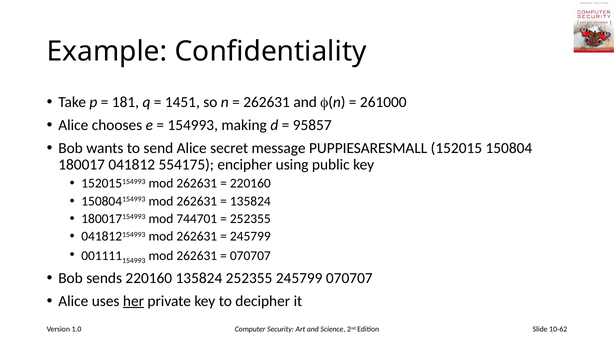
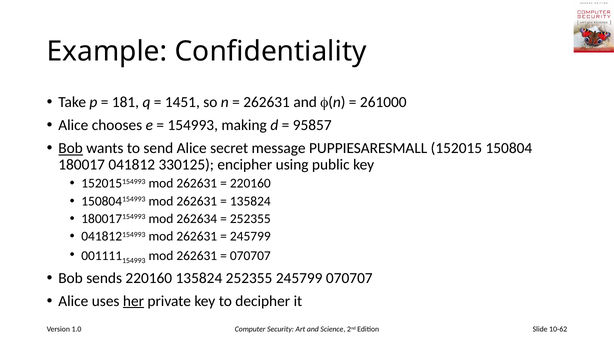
Bob underline: none -> present (71, 148)
554175: 554175 -> 330125 (186, 165)
744701: 744701 -> 262634 (197, 219)
